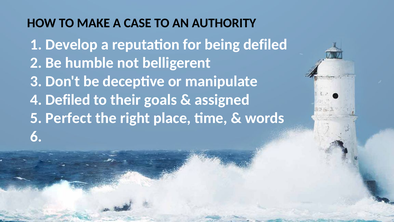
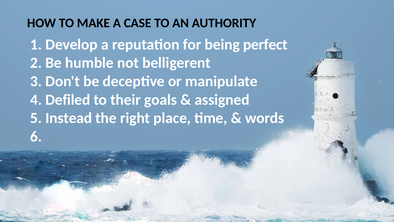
being defiled: defiled -> perfect (265, 44)
Perfect: Perfect -> Instead (69, 118)
